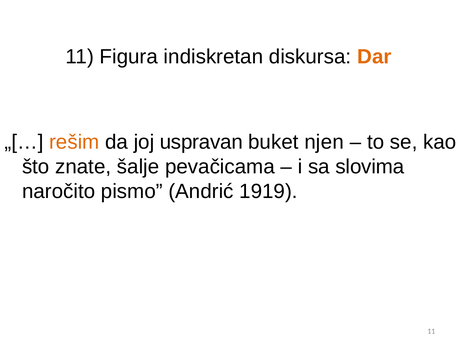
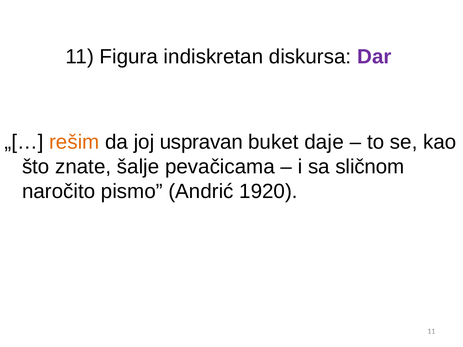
Dar colour: orange -> purple (374, 57)
njen: njen -> daje (324, 142)
slovima: slovima -> sličnom (370, 167)
1919: 1919 -> 1920 (268, 191)
